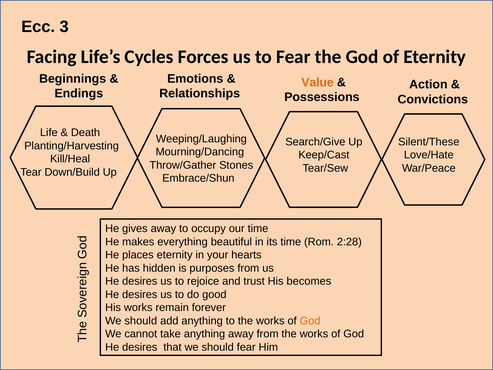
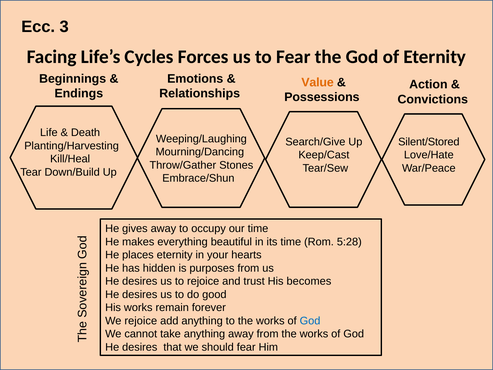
Silent/These: Silent/These -> Silent/Stored (429, 142)
2:28: 2:28 -> 5:28 (349, 242)
should: should -> rejoice (141, 321)
God colour: orange -> blue (310, 321)
